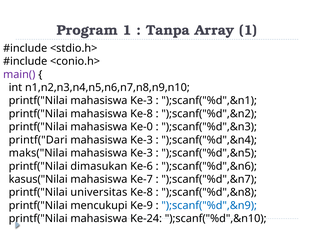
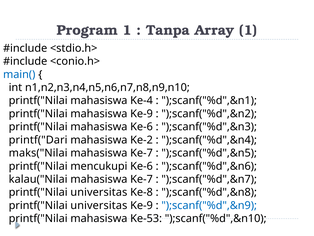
main( colour: purple -> blue (19, 74)
printf("Nilai mahasiswa Ke-3: Ke-3 -> Ke-4 (142, 100)
mahasiswa Ke-8: Ke-8 -> Ke-9 (142, 113)
mahasiswa Ke-0: Ke-0 -> Ke-6 (142, 127)
Ke-3: Ke-3 -> Ke-2 (142, 140)
Ke-3: Ke-3 -> Ke-7 (142, 153)
dimasukan: dimasukan -> mencukupi (99, 166)
kasus("Nilai: kasus("Nilai -> kalau("Nilai (38, 179)
mencukupi: mencukupi -> universitas (99, 205)
Ke-24: Ke-24 -> Ke-53 (146, 218)
